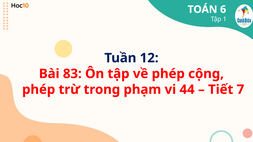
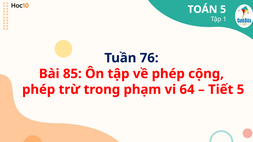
TOÁN 6: 6 -> 5 (223, 9)
12: 12 -> 76 (149, 58)
83: 83 -> 85 (72, 74)
44: 44 -> 64 (187, 90)
Tiết 7: 7 -> 5 (240, 90)
